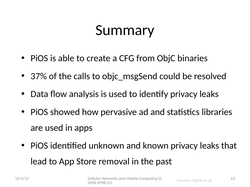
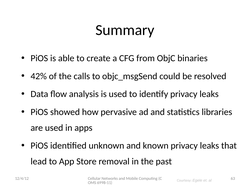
37%: 37% -> 42% (39, 76)
